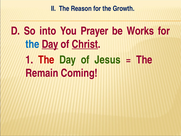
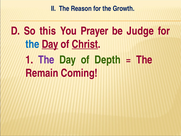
into: into -> this (48, 31)
Works: Works -> Judge (140, 31)
The colour: red -> purple (46, 60)
Jesus: Jesus -> Depth (108, 60)
